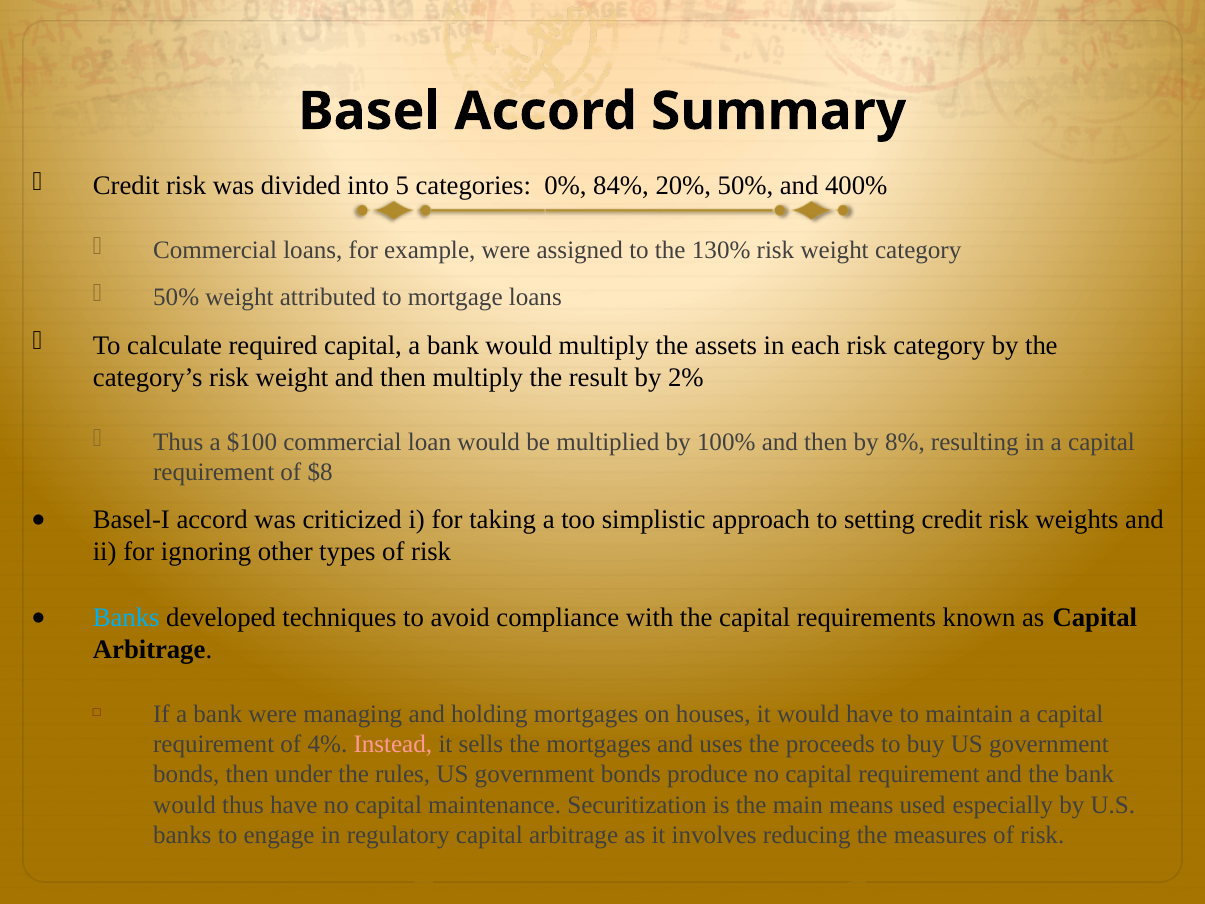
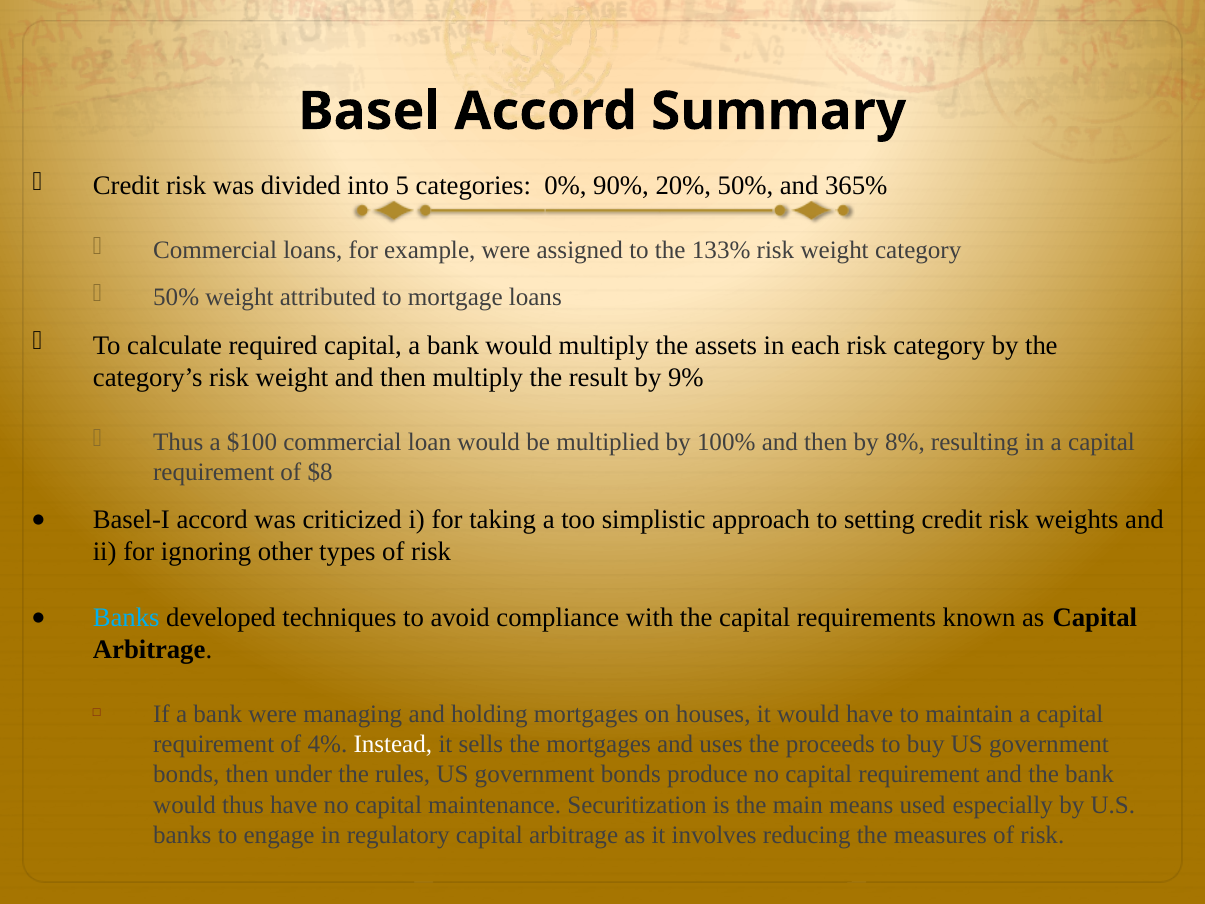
84%: 84% -> 90% (621, 186)
400%: 400% -> 365% (856, 186)
130%: 130% -> 133% (721, 250)
2%: 2% -> 9% (686, 377)
Instead colour: pink -> white (393, 744)
